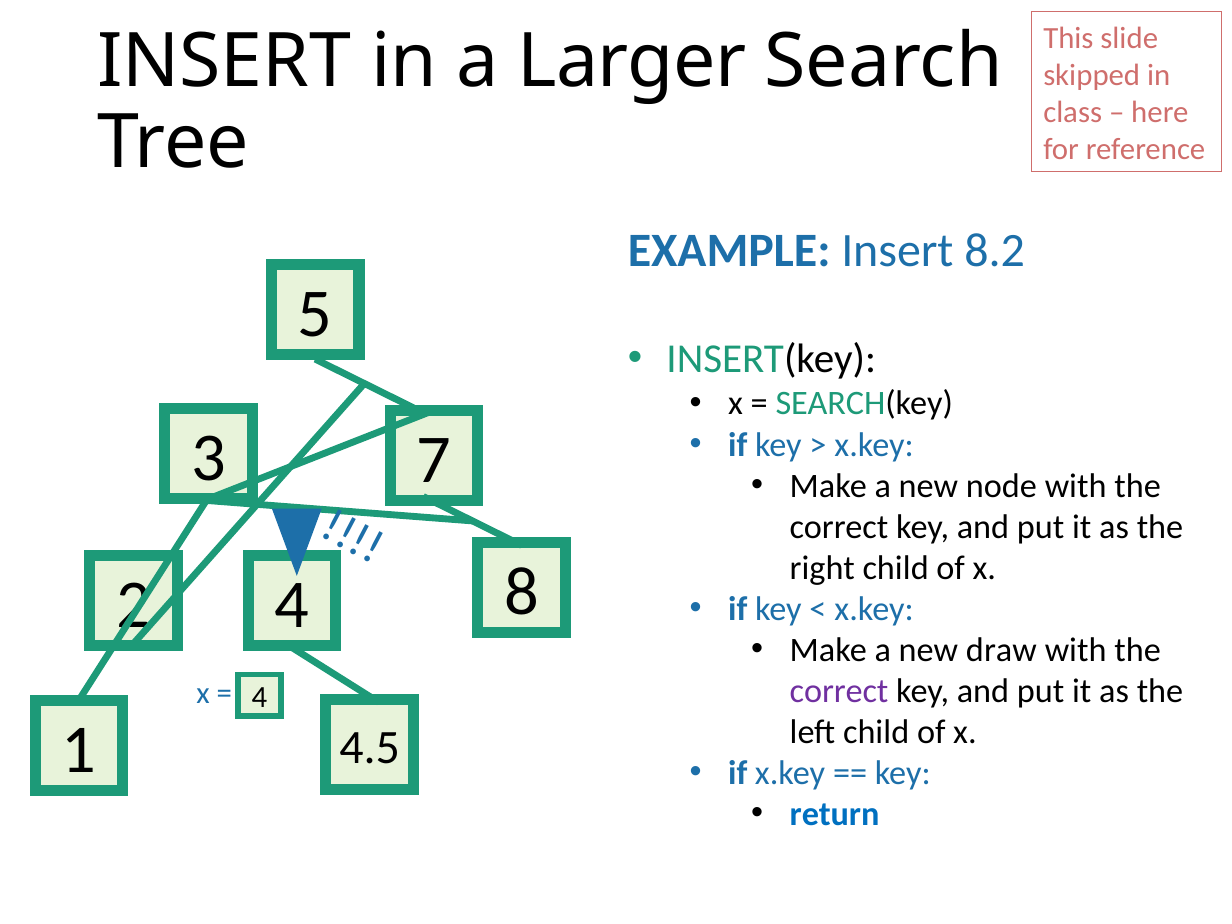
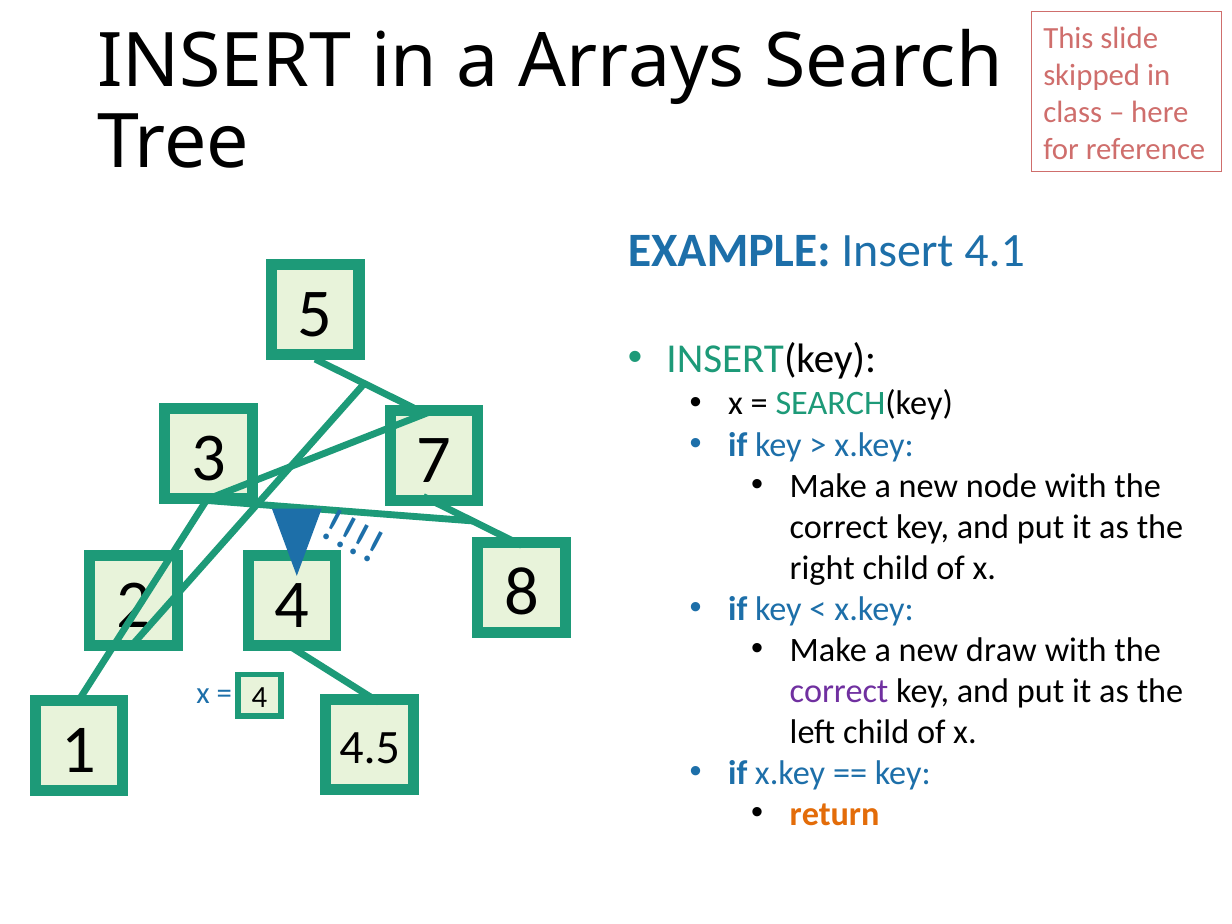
Larger: Larger -> Arrays (632, 61)
8.2: 8.2 -> 4.1 (995, 251)
return colour: blue -> orange (835, 815)
